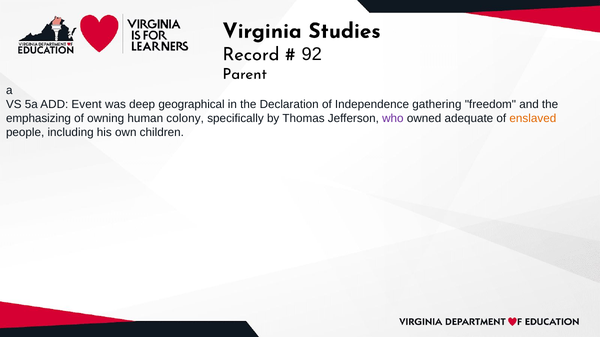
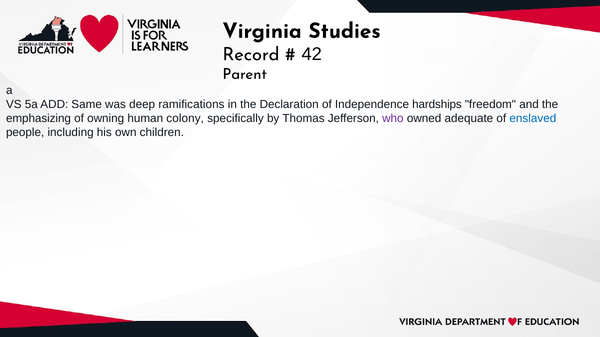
92: 92 -> 42 (312, 54)
Event: Event -> Same (87, 104)
geographical: geographical -> ramifications (191, 104)
gathering: gathering -> hardships (437, 104)
enslaved colour: orange -> blue (533, 118)
